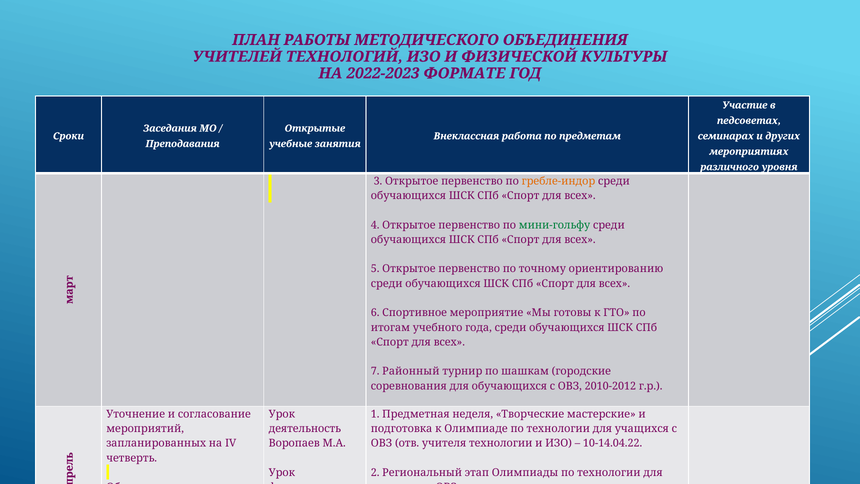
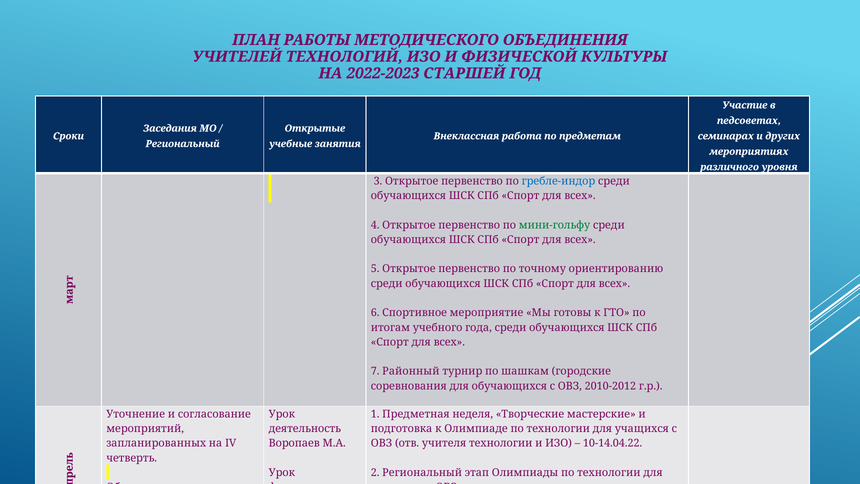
ФОРМАТЕ: ФОРМАТЕ -> СТАРШЕЙ (464, 73)
Преподавания: Преподавания -> Региональный (183, 144)
гребле-индор colour: orange -> blue (558, 181)
